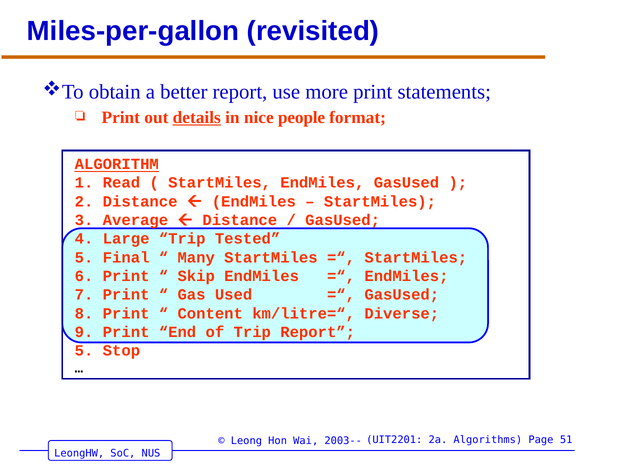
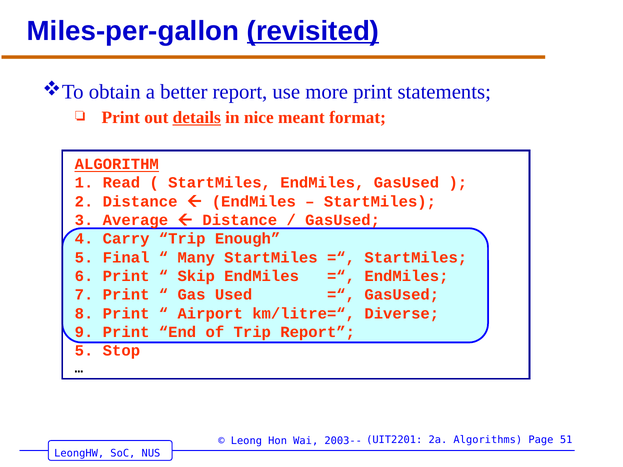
revisited underline: none -> present (313, 31)
people: people -> meant (301, 118)
Large: Large -> Carry (126, 239)
Tested: Tested -> Enough (248, 239)
Content: Content -> Airport (210, 314)
